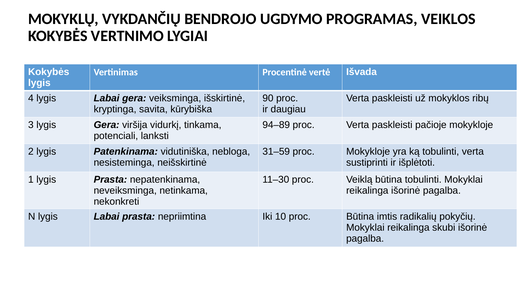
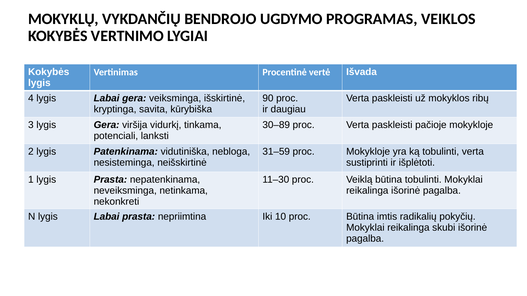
94–89: 94–89 -> 30–89 (276, 125)
